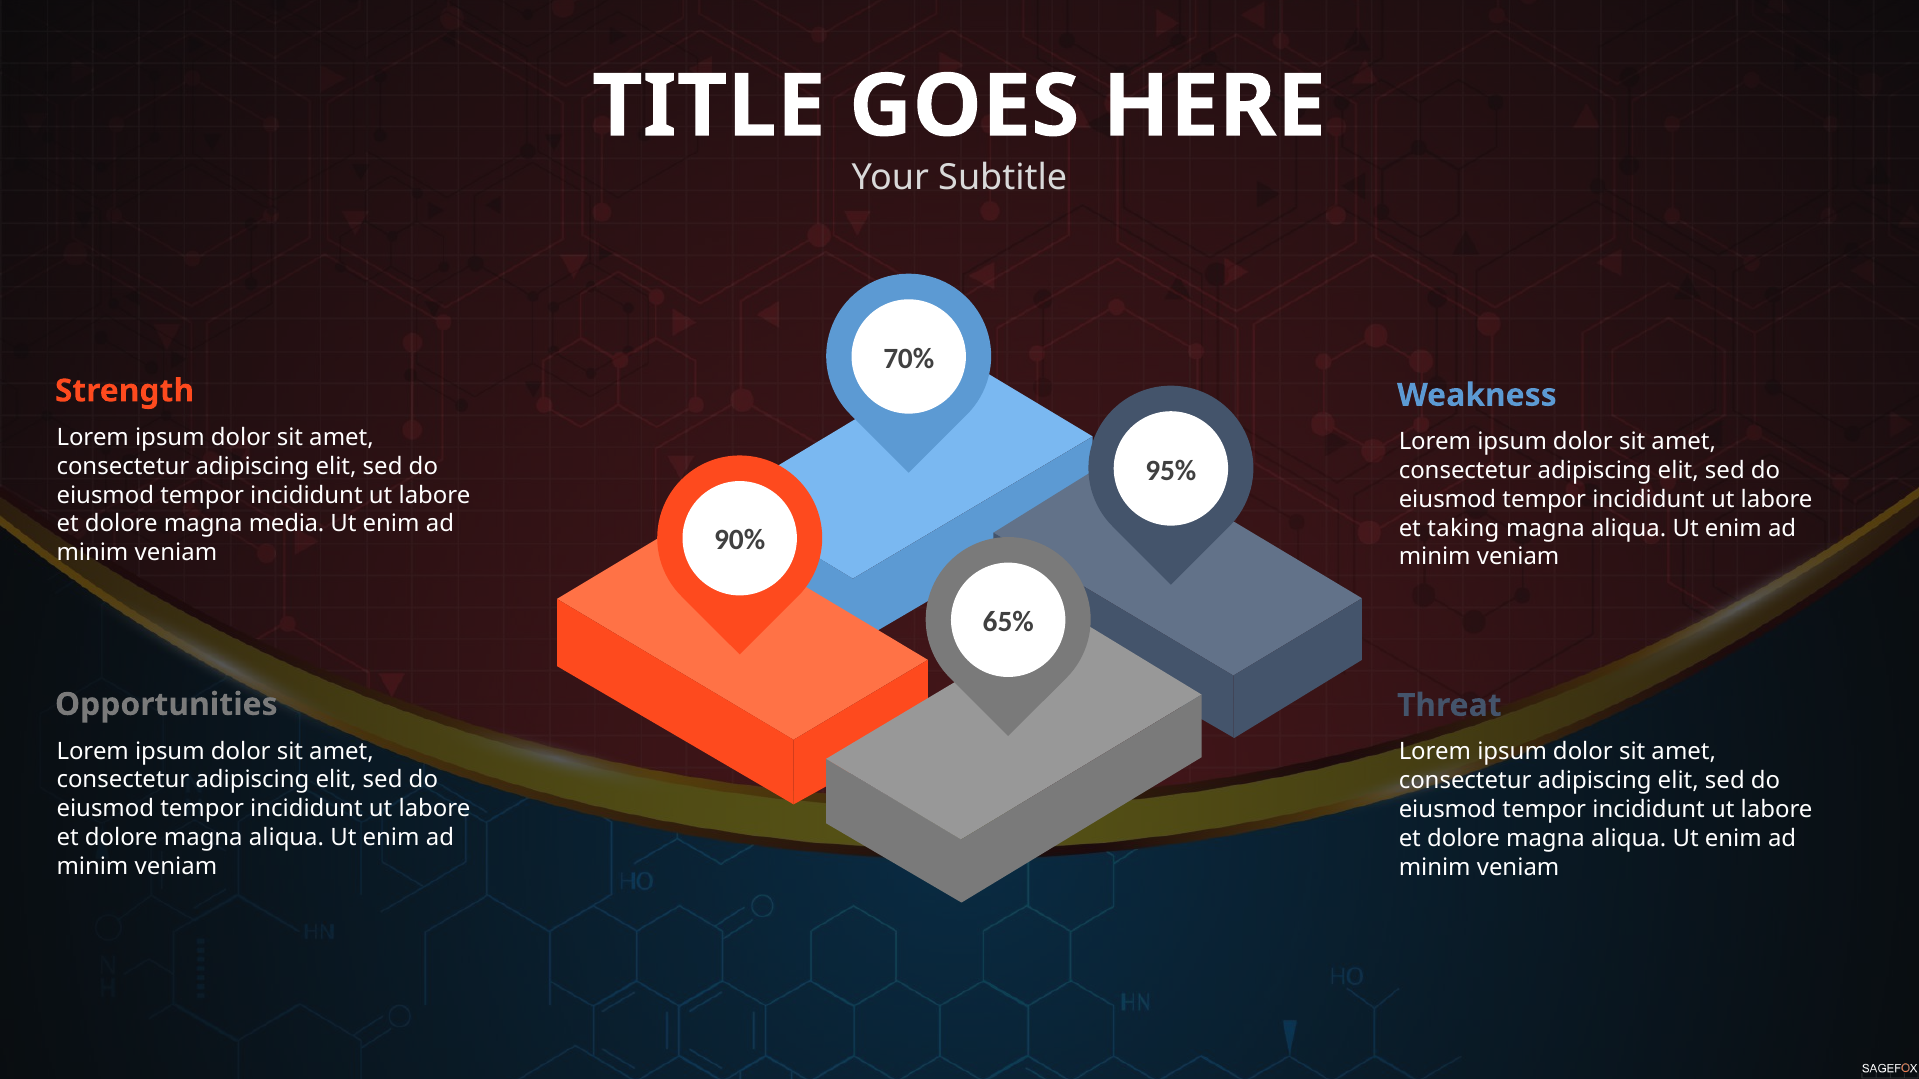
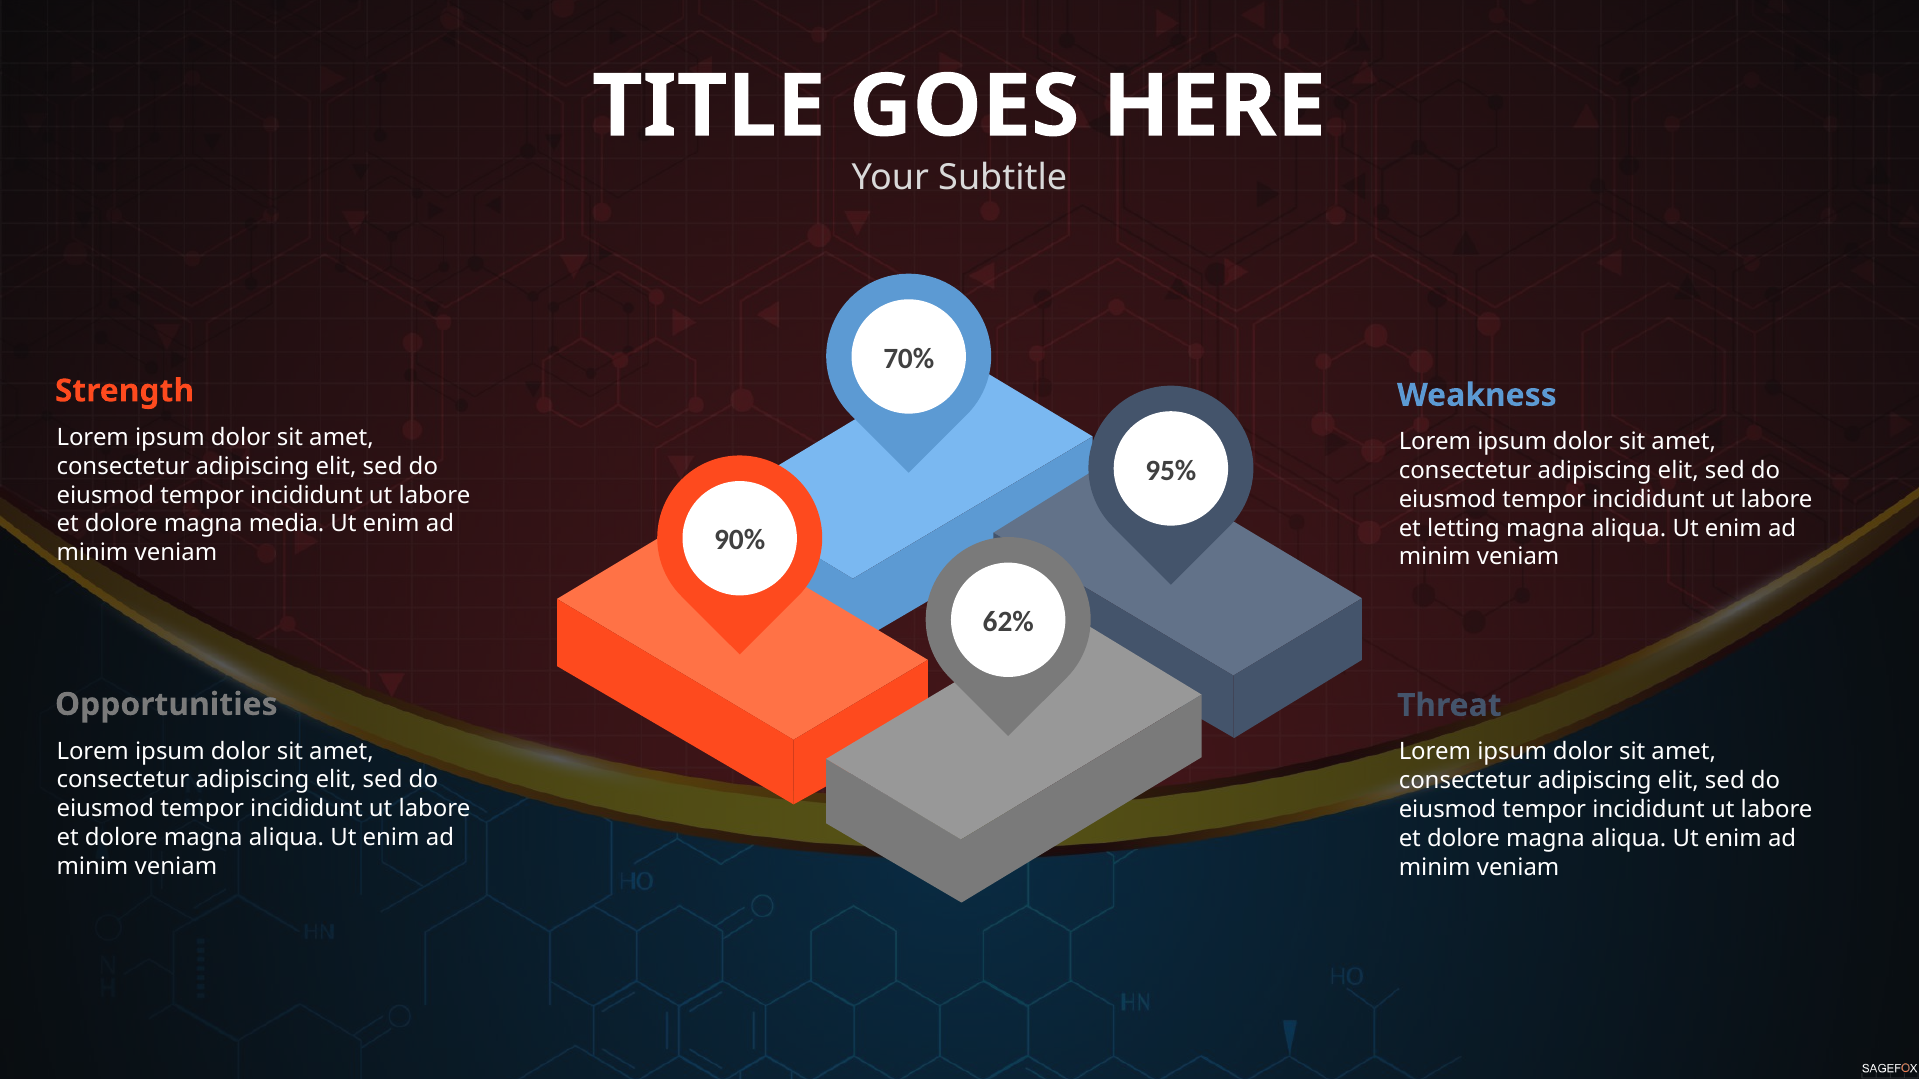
taking: taking -> letting (1463, 529)
65%: 65% -> 62% (1008, 622)
